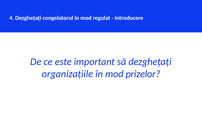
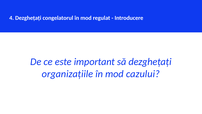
prizelor: prizelor -> cazului (143, 74)
